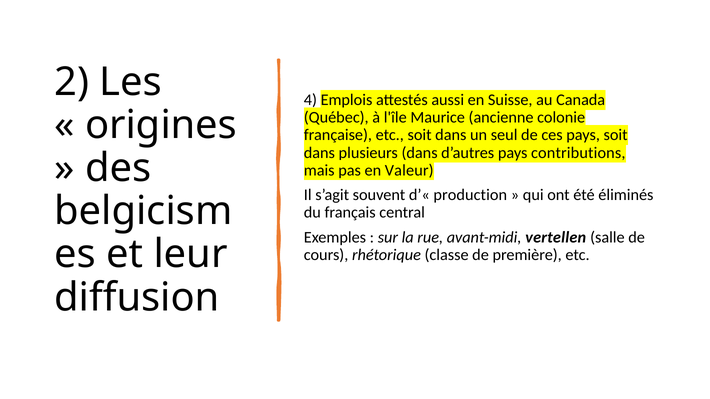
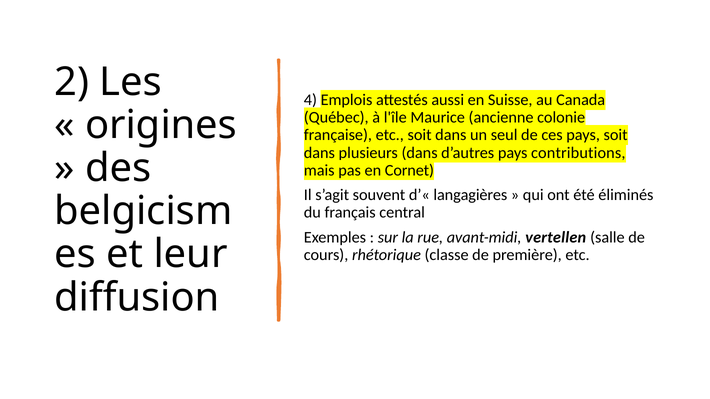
Valeur: Valeur -> Cornet (409, 170)
production: production -> langagières (470, 195)
